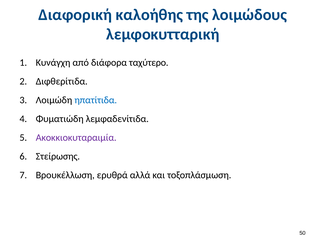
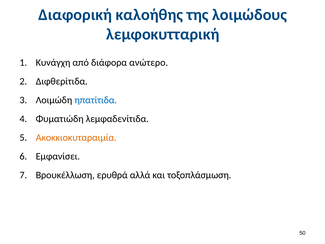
ταχύτερο: ταχύτερο -> ανώτερο (149, 62)
Ακοκκιοκυταραιμία colour: purple -> orange (76, 137)
Στείρωσης: Στείρωσης -> Εμφανίσει (58, 156)
